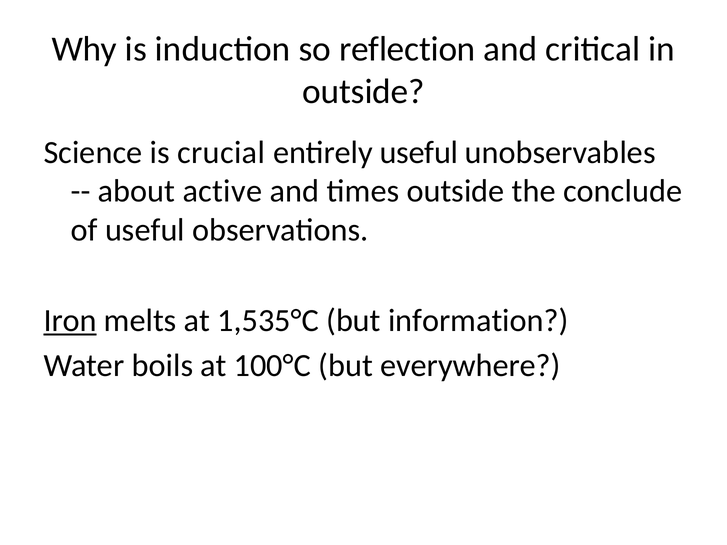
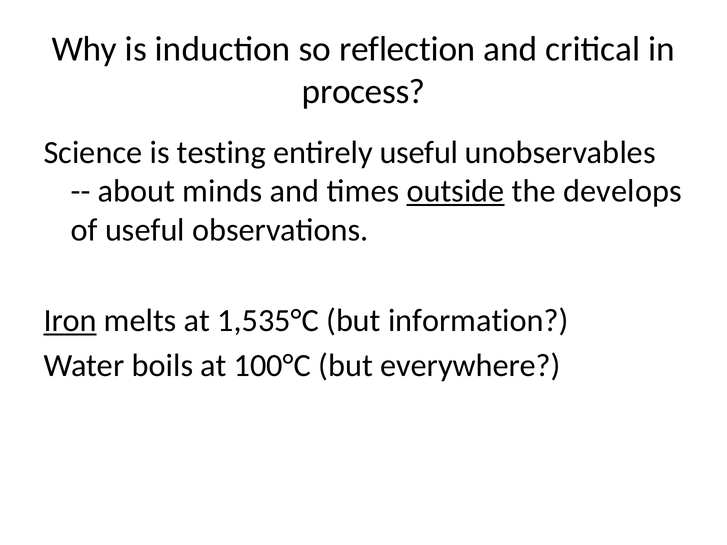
outside: outside -> process (364, 92)
crucial: crucial -> testing (221, 153)
active: active -> minds (222, 191)
outside underline: none -> present (456, 191)
conclude: conclude -> develops (623, 191)
